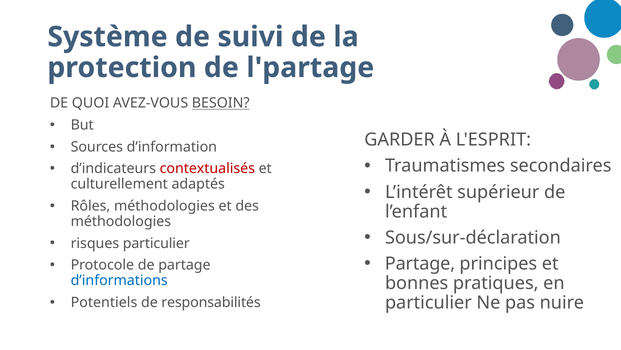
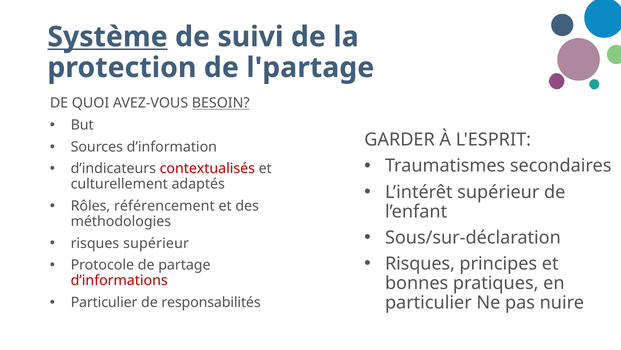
Système underline: none -> present (108, 37)
Rôles méthodologies: méthodologies -> référencement (164, 206)
risques particulier: particulier -> supérieur (156, 243)
Partage: Partage -> Risques (420, 263)
d’informations colour: blue -> red (119, 280)
Potentiels: Potentiels -> Particulier (104, 302)
